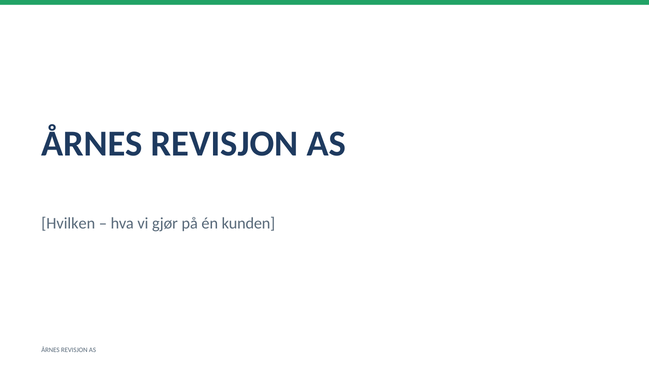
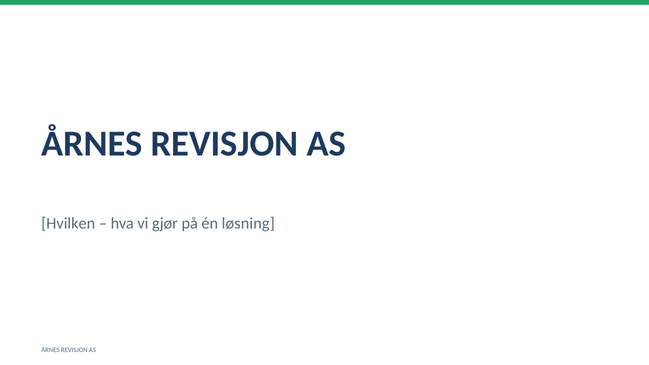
kunden: kunden -> løsning (248, 224)
